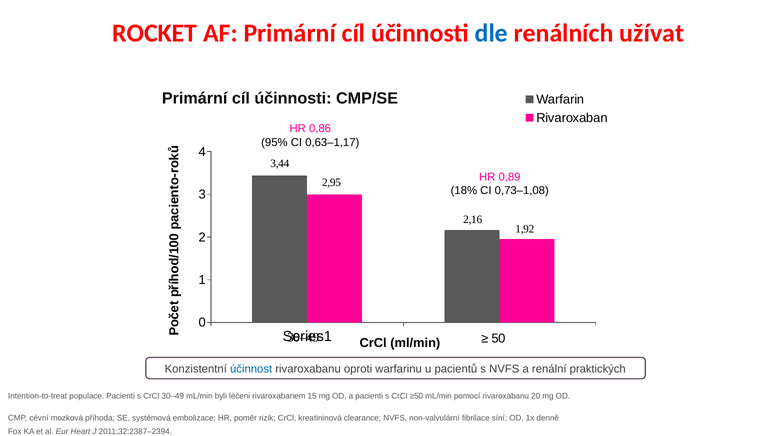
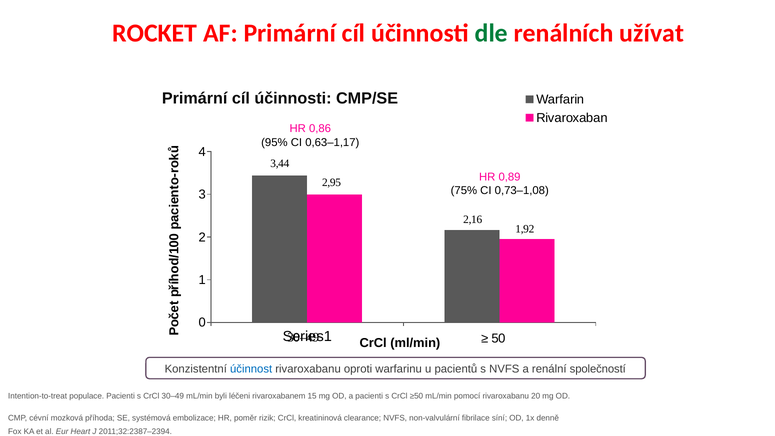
dle colour: blue -> green (491, 33)
18%: 18% -> 75% (464, 191)
praktických: praktických -> společností (598, 369)
